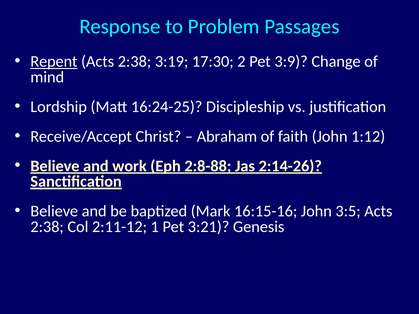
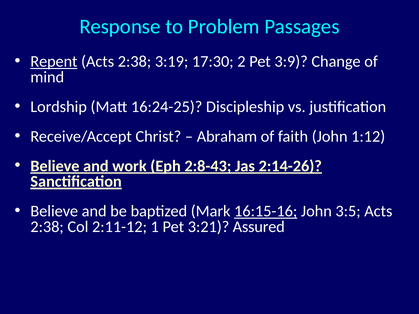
2:8-88: 2:8-88 -> 2:8-43 (208, 166)
16:15-16 underline: none -> present (266, 211)
Genesis: Genesis -> Assured (259, 227)
